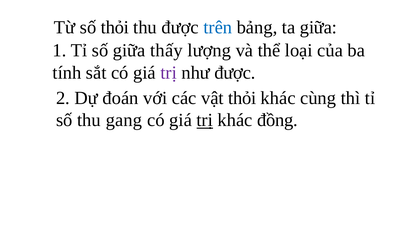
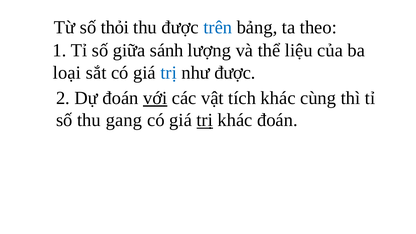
ta giữa: giữa -> theo (318, 27)
thấy: thấy -> sánh (167, 50)
loại: loại -> liệu (299, 50)
tính: tính -> loại (67, 73)
trị colour: purple -> blue (169, 73)
với underline: none -> present (155, 98)
vật thỏi: thỏi -> tích (242, 98)
khác đồng: đồng -> đoán (277, 120)
